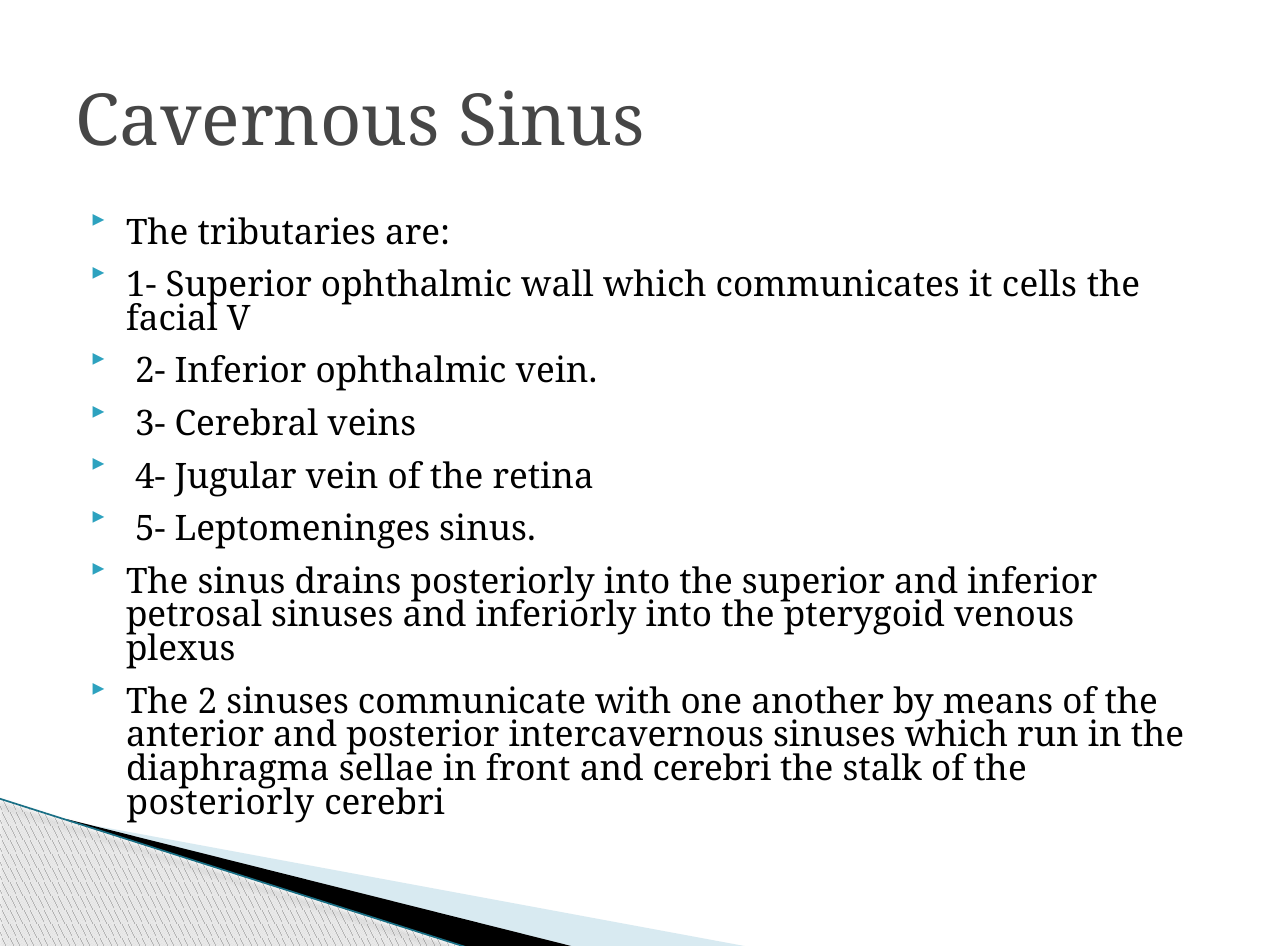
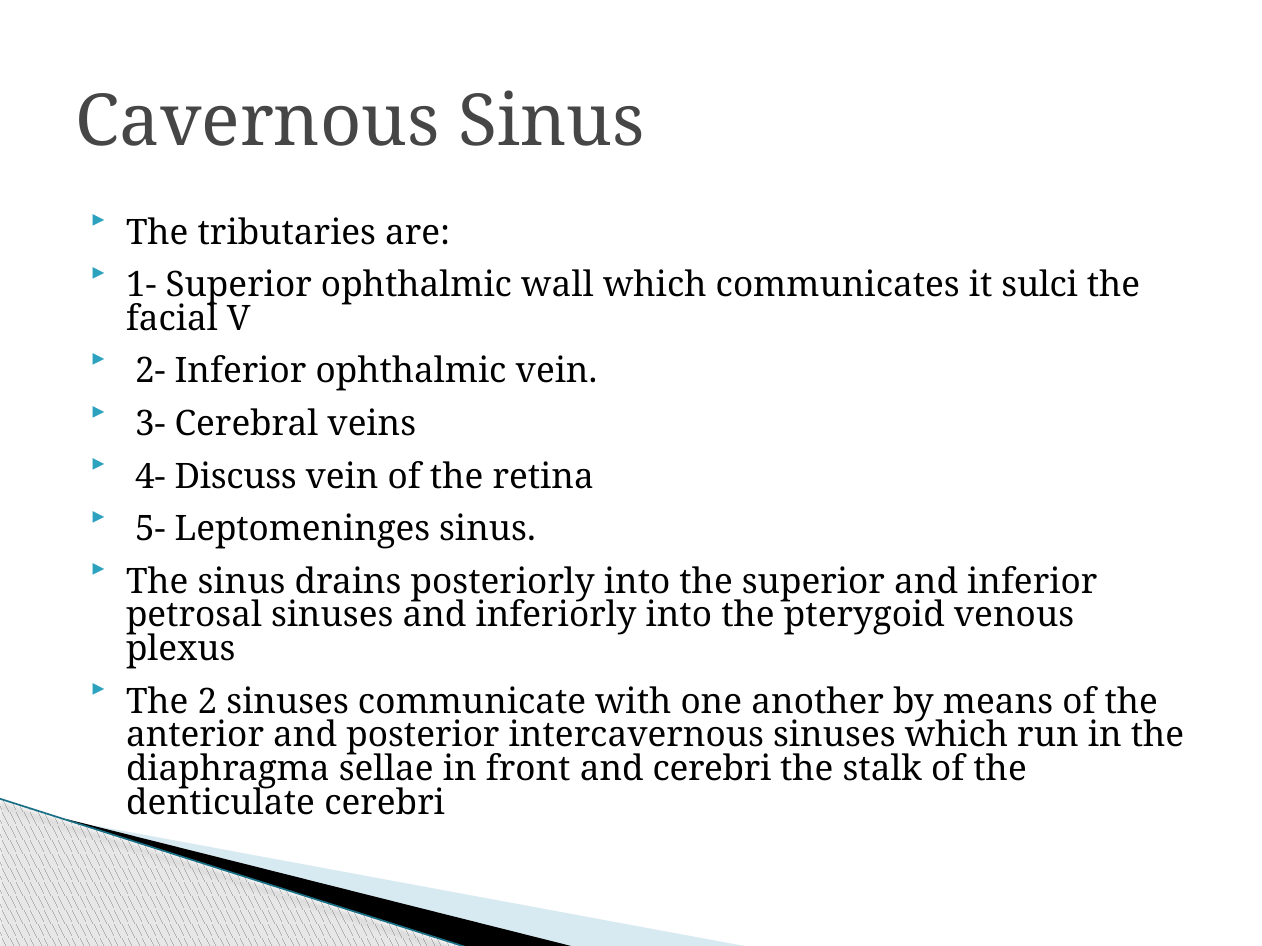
cells: cells -> sulci (1040, 285)
Jugular: Jugular -> Discuss (236, 477)
posteriorly: posteriorly -> denticulate (220, 803)
